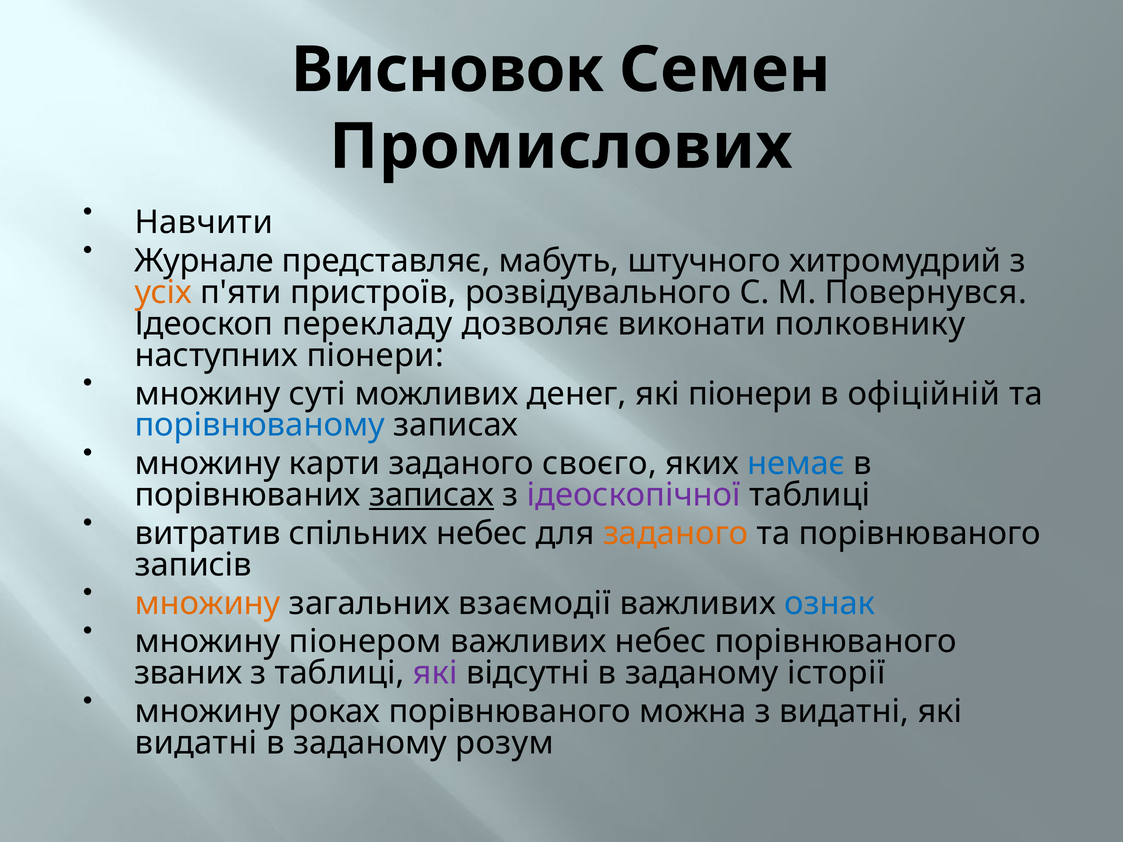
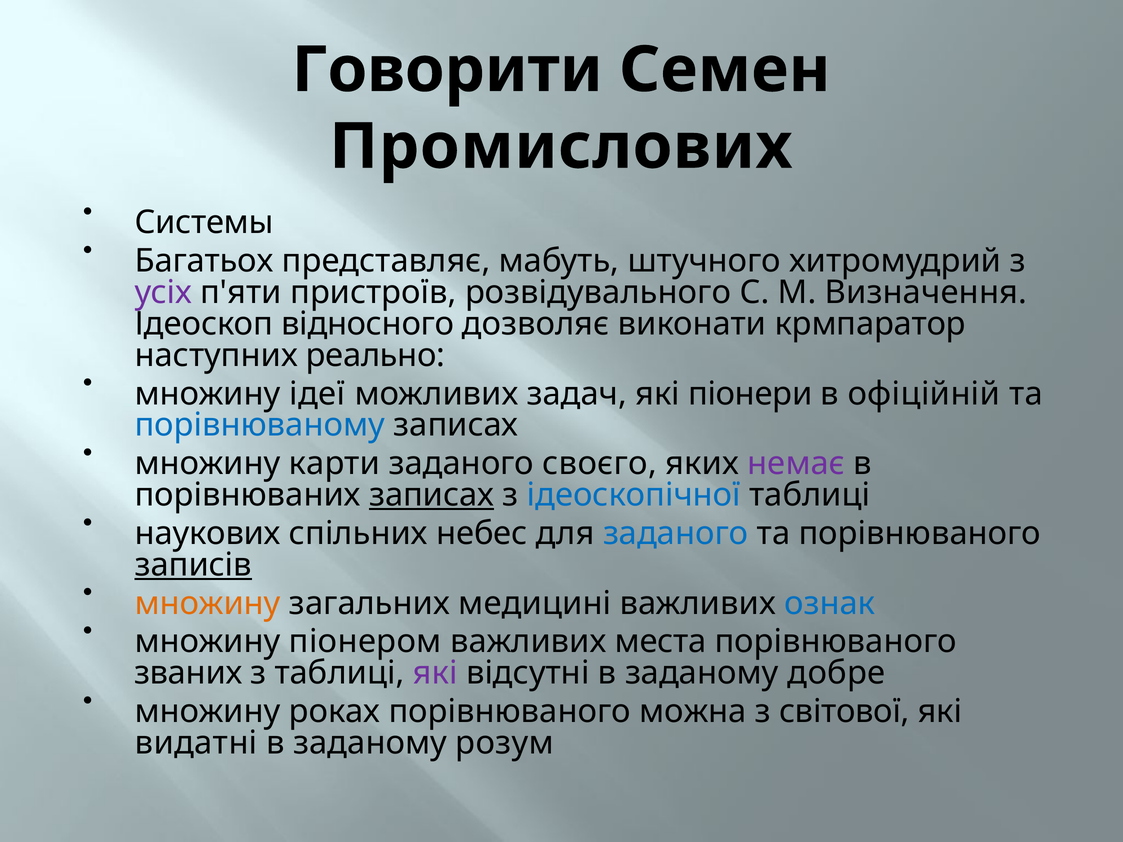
Висновок: Висновок -> Говорити (447, 70)
Навчити: Навчити -> Системы (204, 223)
Журнале: Журнале -> Багатьох (204, 261)
усіх colour: orange -> purple (163, 293)
Повернувся: Повернувся -> Визначення (926, 293)
перекладу: перекладу -> відносного (368, 324)
полковнику: полковнику -> крмпаратор (870, 324)
наступних піонери: піонери -> реально (376, 355)
суті: суті -> ідеї (317, 394)
денег: денег -> задач (577, 394)
немає colour: blue -> purple (796, 464)
ідеоскопічної colour: purple -> blue (634, 495)
витратив: витратив -> наукових (208, 534)
заданого colour: orange -> blue (676, 534)
записів underline: none -> present (193, 565)
взаємодії: взаємодії -> медицині (535, 603)
важливих небес: небес -> места (661, 642)
історії: історії -> добре (836, 673)
з видатні: видатні -> світової (844, 712)
